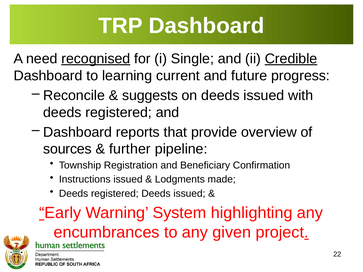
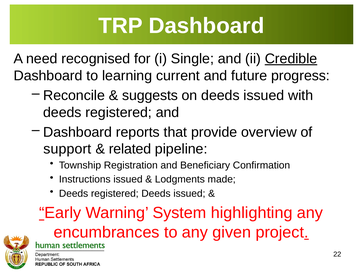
recognised underline: present -> none (96, 59)
sources: sources -> support (67, 149)
further: further -> related (130, 149)
